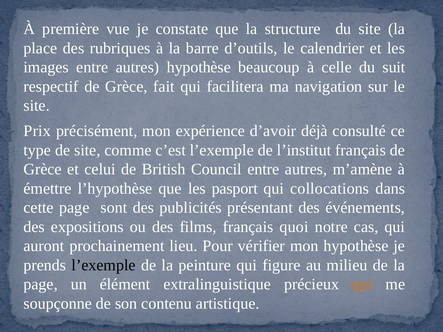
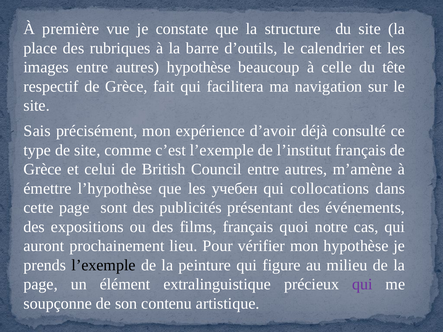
suit: suit -> tête (394, 67)
Prix: Prix -> Sais (37, 131)
pasport: pasport -> учебен (235, 189)
qui colour: orange -> purple (362, 285)
